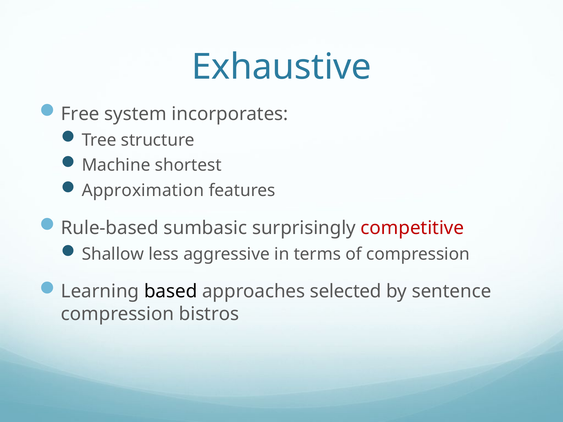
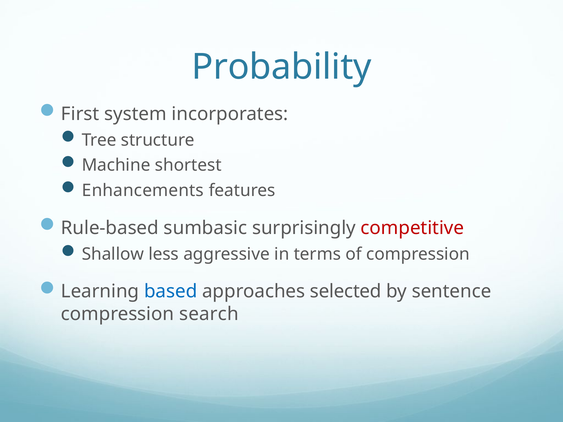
Exhaustive: Exhaustive -> Probability (282, 67)
Free: Free -> First (80, 114)
Approximation: Approximation -> Enhancements (143, 191)
based colour: black -> blue (171, 292)
bistros: bistros -> search (209, 314)
